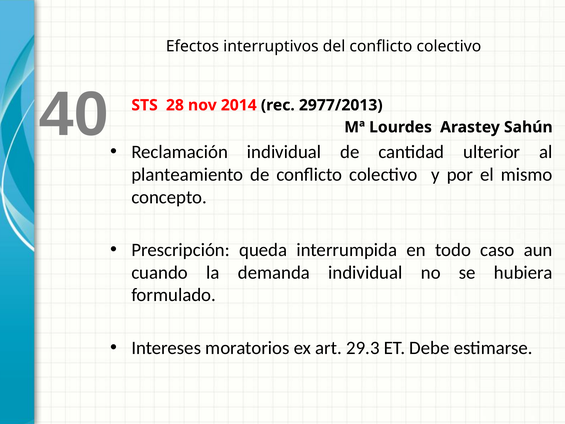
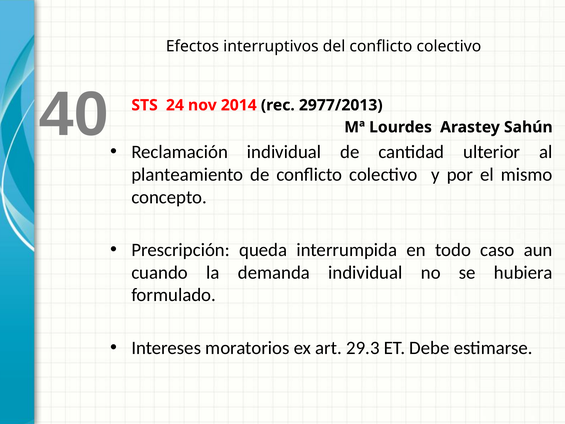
28: 28 -> 24 (175, 105)
